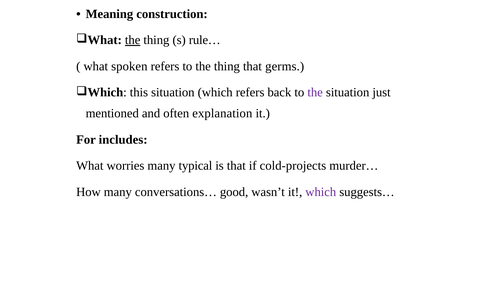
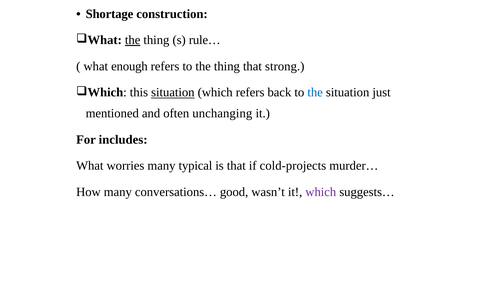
Meaning: Meaning -> Shortage (109, 14)
spoken: spoken -> enough (129, 66)
germs: germs -> strong (285, 66)
situation underline: none -> present (173, 92)
the colour: purple -> blue (315, 92)
explanation: explanation -> unchanging (222, 113)
